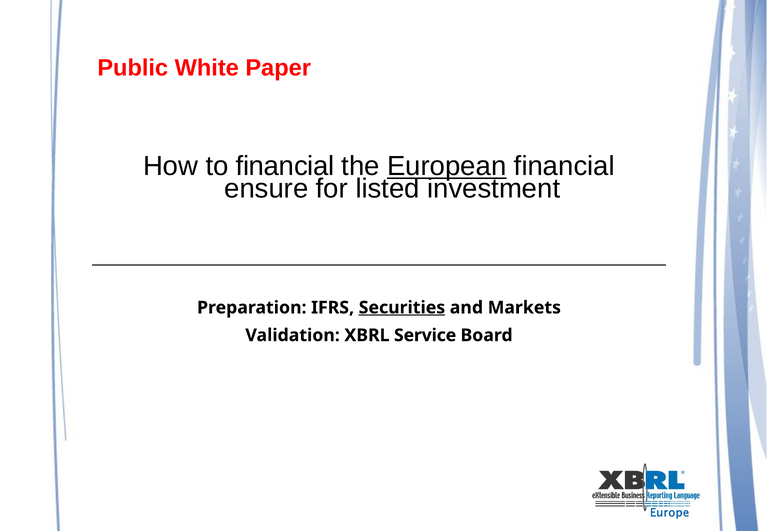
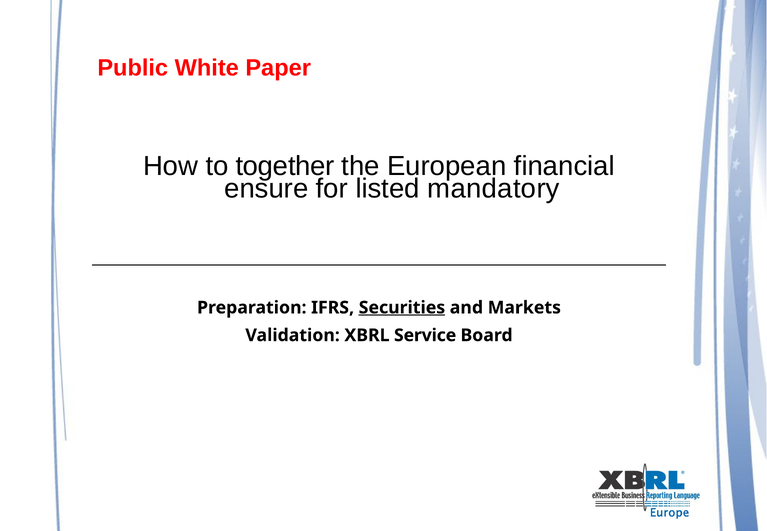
to financial: financial -> together (285, 166)
European underline: present -> none (447, 166)
investment: investment -> mandatory (494, 189)
